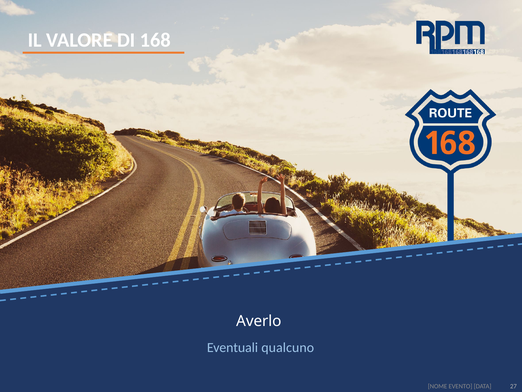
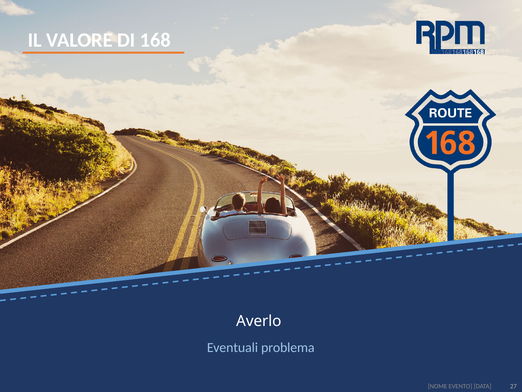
qualcuno: qualcuno -> problema (288, 347)
